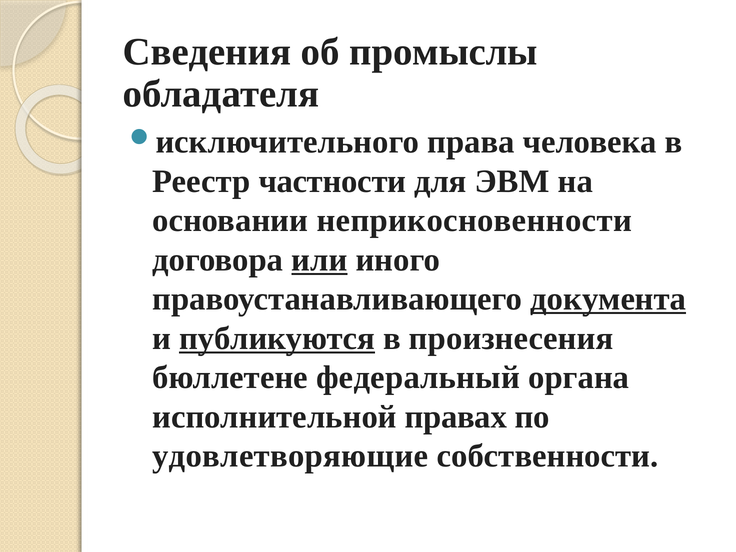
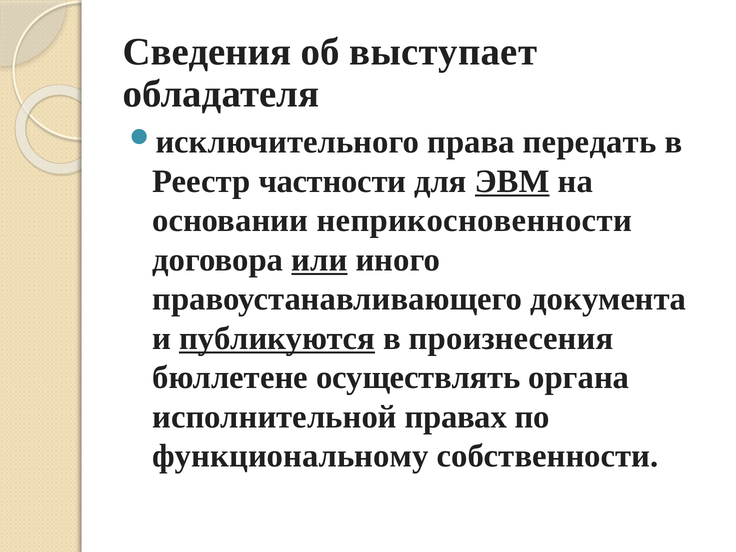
промыслы: промыслы -> выступает (443, 52)
человека: человека -> передать (590, 142)
ЭВМ underline: none -> present (512, 181)
документа underline: present -> none (608, 299)
федеральный: федеральный -> осуществлять (418, 378)
удовлетворяющие: удовлетворяющие -> функциональному (290, 456)
